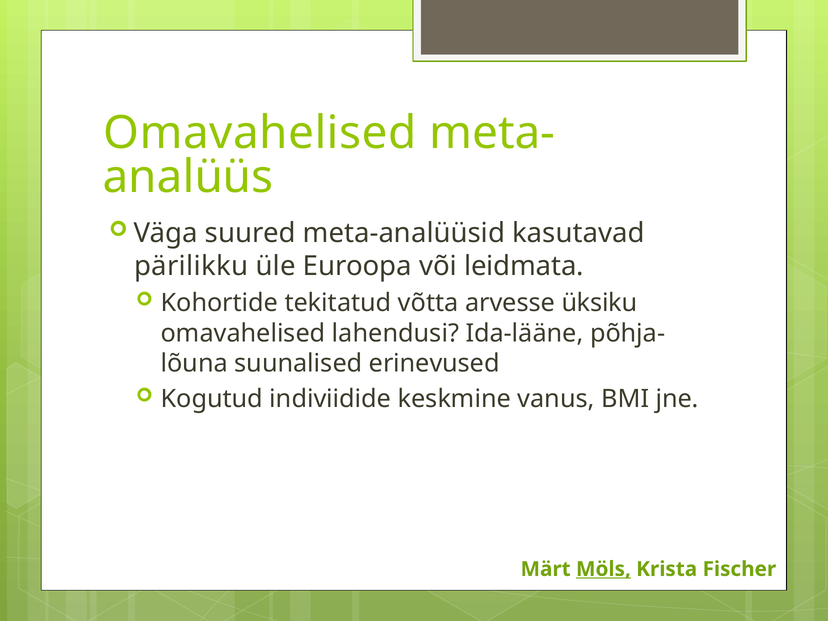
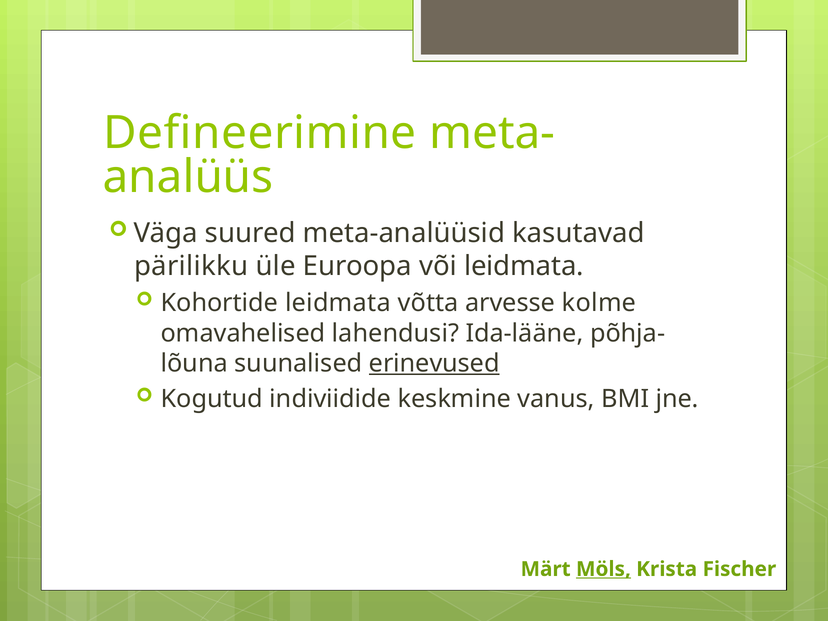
Omavahelised: Omavahelised -> Defineerimine (260, 133)
Kohortide tekitatud: tekitatud -> leidmata (338, 303)
üksiku: üksiku -> kolme (599, 303)
erinevused underline: none -> present (434, 364)
